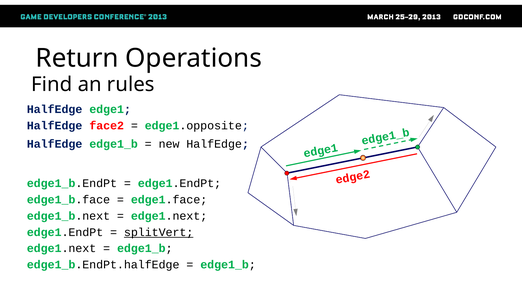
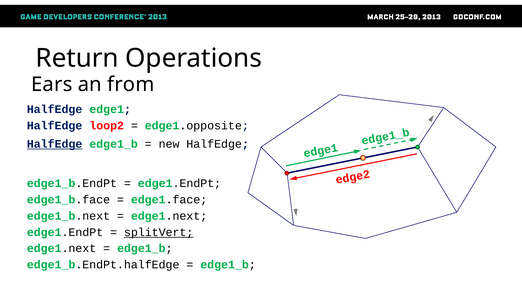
Find: Find -> Ears (52, 84)
rules: rules -> from (131, 84)
face2: face2 -> loop2 (107, 126)
HalfEdge underline: none -> present (55, 144)
